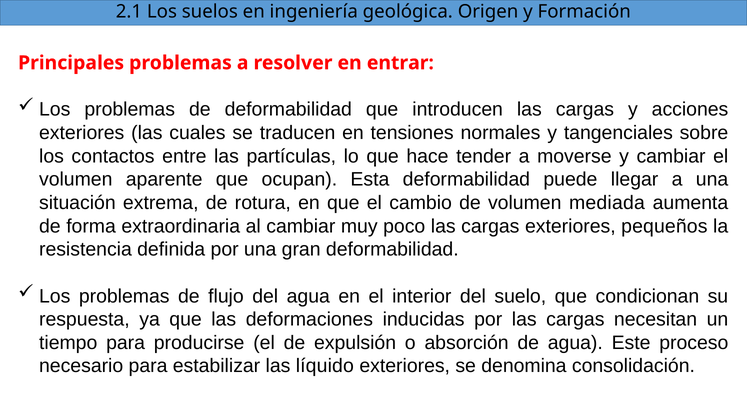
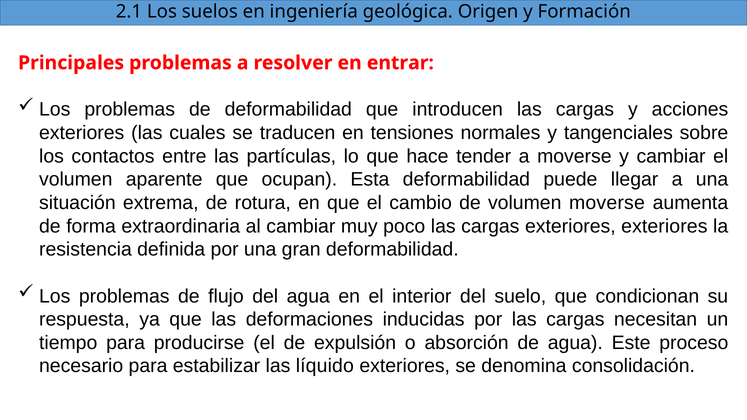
volumen mediada: mediada -> moverse (607, 203)
exteriores pequeños: pequeños -> exteriores (664, 226)
